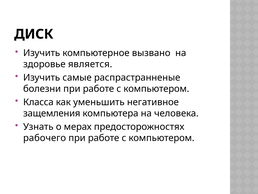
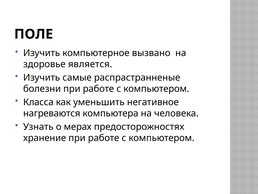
ДИСК: ДИСК -> ПОЛЕ (34, 34)
защемления: защемления -> нагреваются (52, 113)
рабочего: рабочего -> хранение (45, 138)
